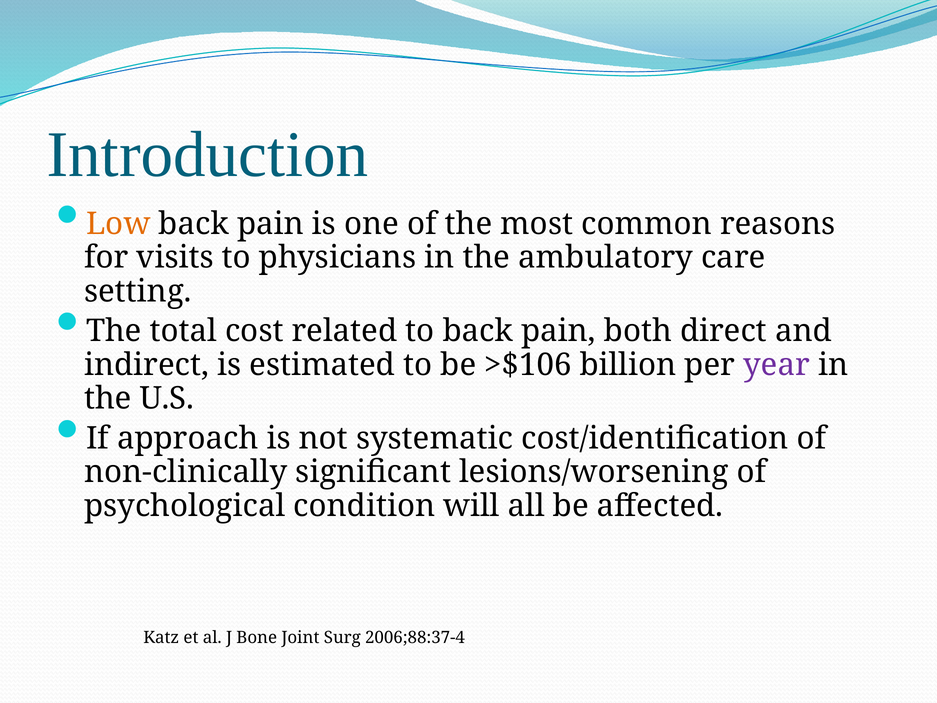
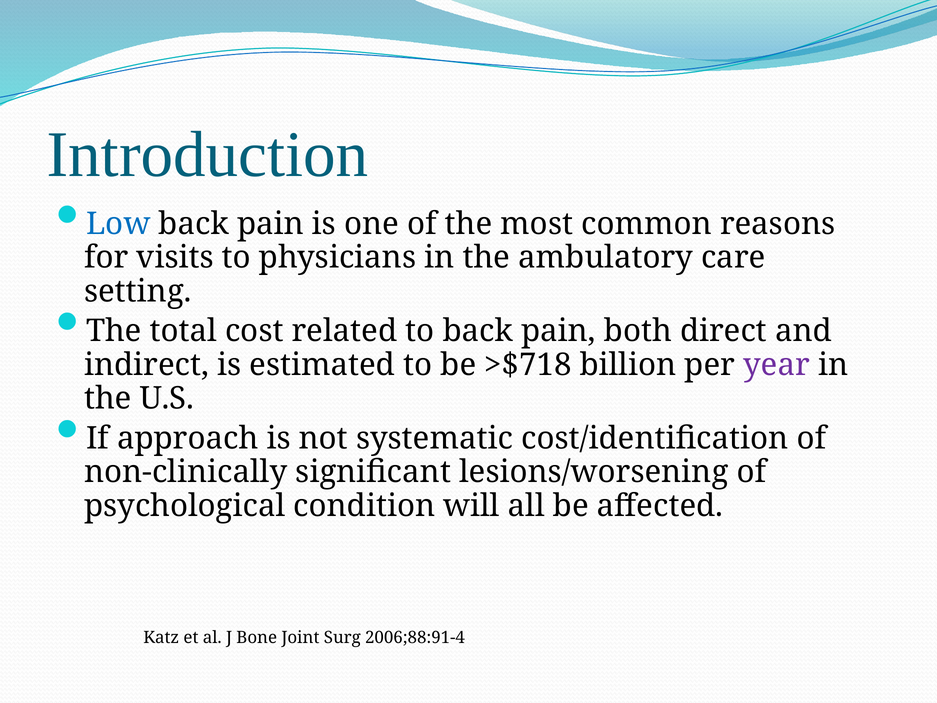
Low colour: orange -> blue (118, 224)
>$106: >$106 -> >$718 (528, 365)
2006;88:37-4: 2006;88:37-4 -> 2006;88:91-4 (415, 637)
